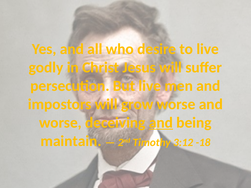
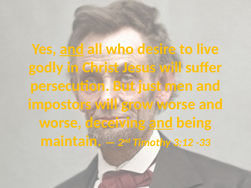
and underline: none -> present (72, 49)
But live: live -> just (150, 86)
-18: -18 -> -33 (203, 143)
